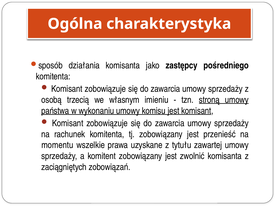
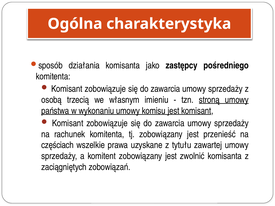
momentu: momentu -> częściach (57, 145)
